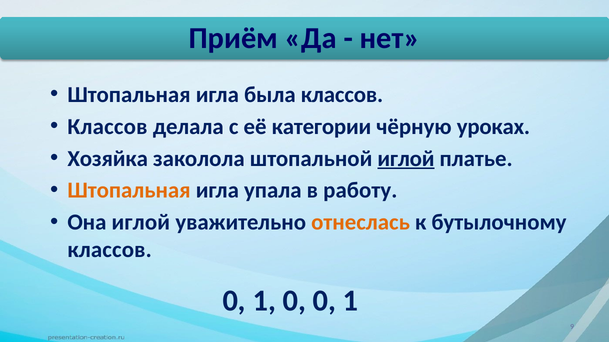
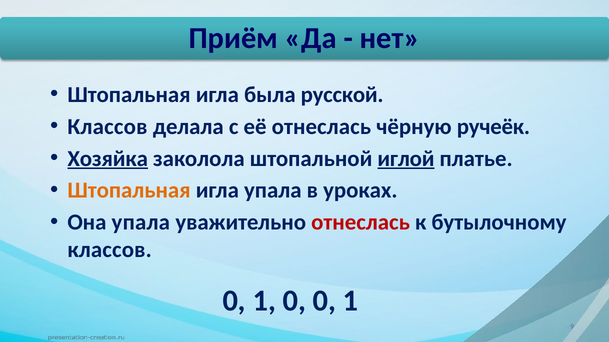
была классов: классов -> русской (342, 95)
её категории: категории -> отнеслась (321, 127)
уроках: уроках -> ручеёк (493, 127)
Хозяйка underline: none -> present (108, 159)
работу: работу -> уроках (360, 191)
Она иглой: иглой -> упала (141, 223)
отнеслась colour: orange -> red (361, 223)
